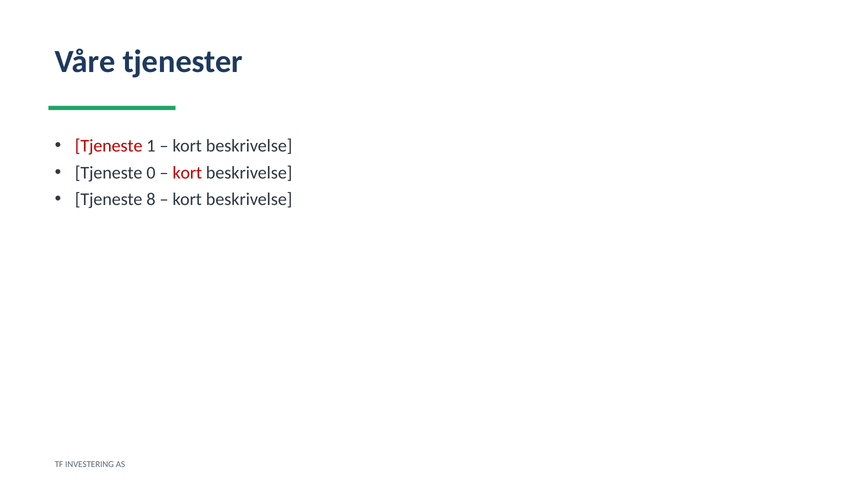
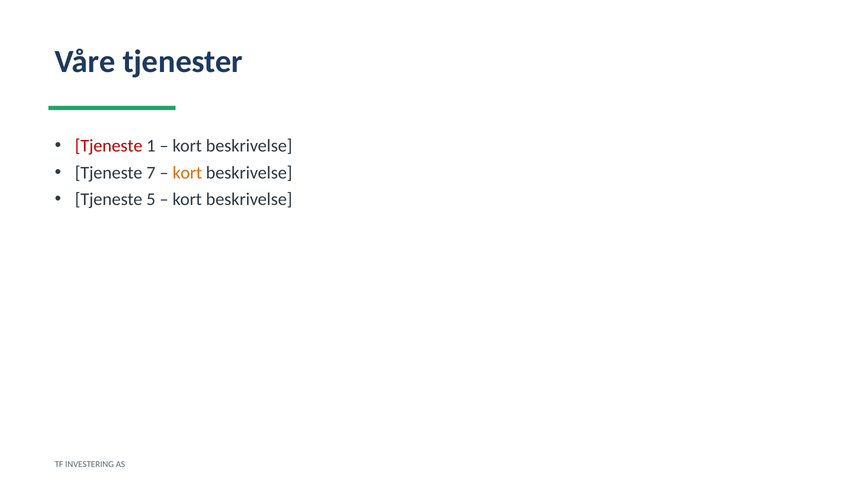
0: 0 -> 7 (151, 173)
kort colour: red -> orange (187, 173)
8: 8 -> 5 (151, 200)
